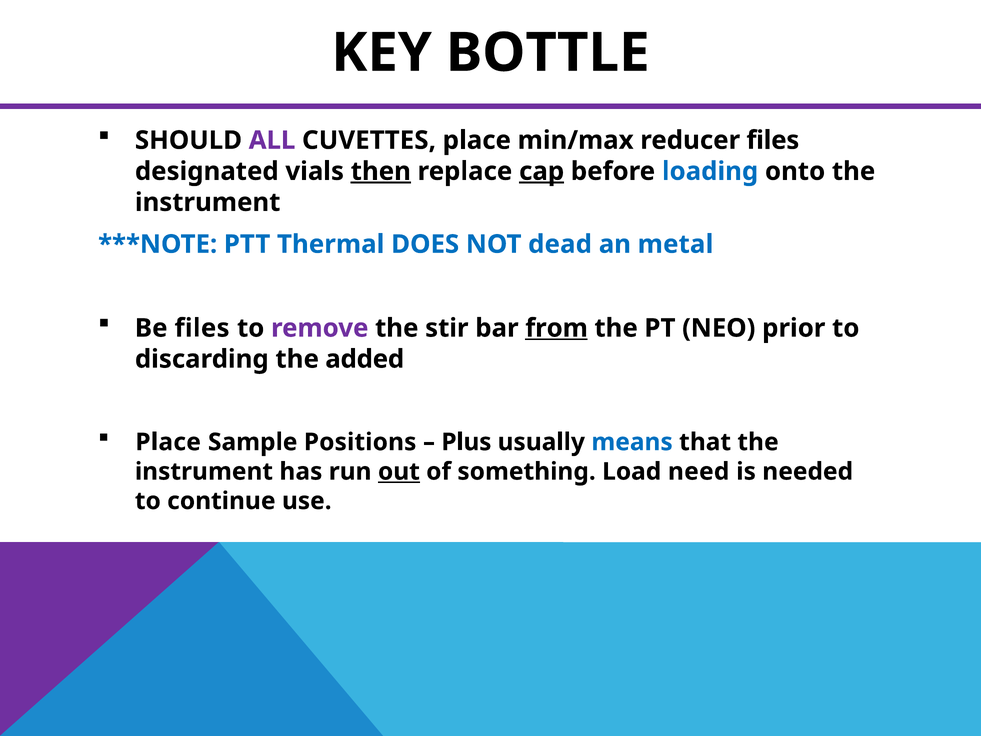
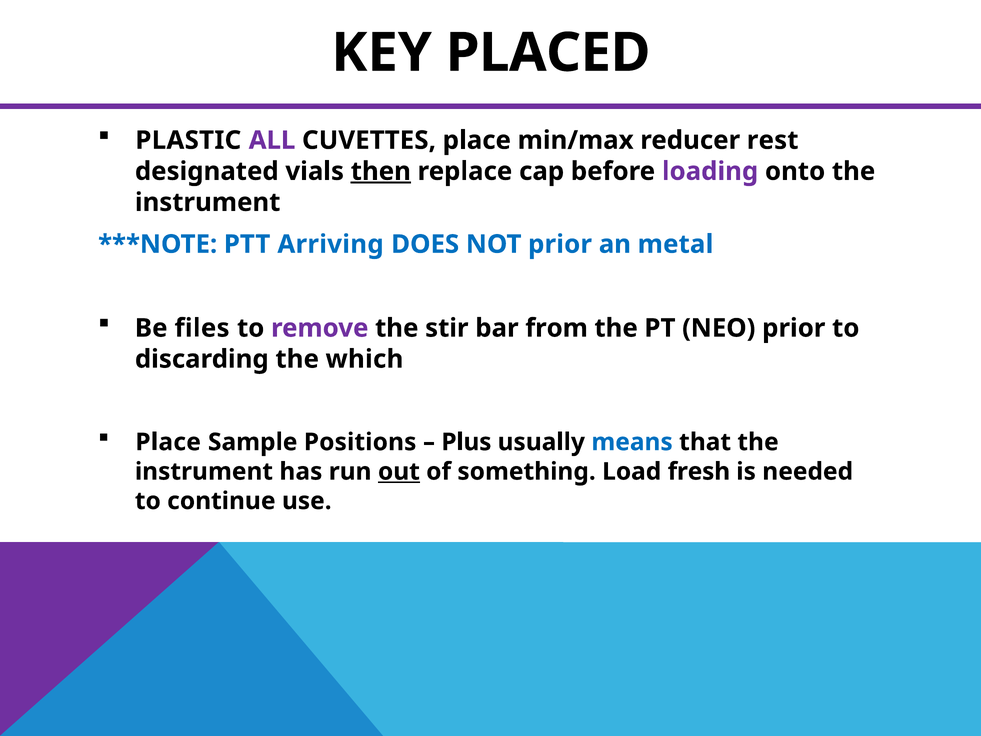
BOTTLE: BOTTLE -> PLACED (548, 53)
SHOULD: SHOULD -> PLASTIC (188, 140)
reducer files: files -> rest (773, 140)
cap underline: present -> none (542, 171)
loading colour: blue -> purple (710, 171)
Thermal: Thermal -> Arriving (331, 244)
NOT dead: dead -> prior (560, 244)
from underline: present -> none (557, 328)
added: added -> which (364, 359)
need: need -> fresh (699, 471)
